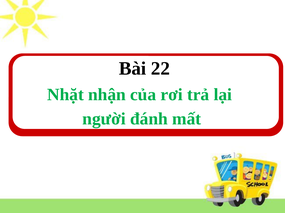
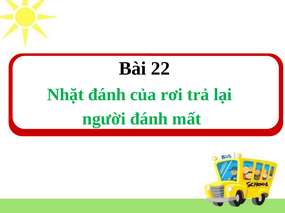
Nhặt nhận: nhận -> đánh (107, 95)
